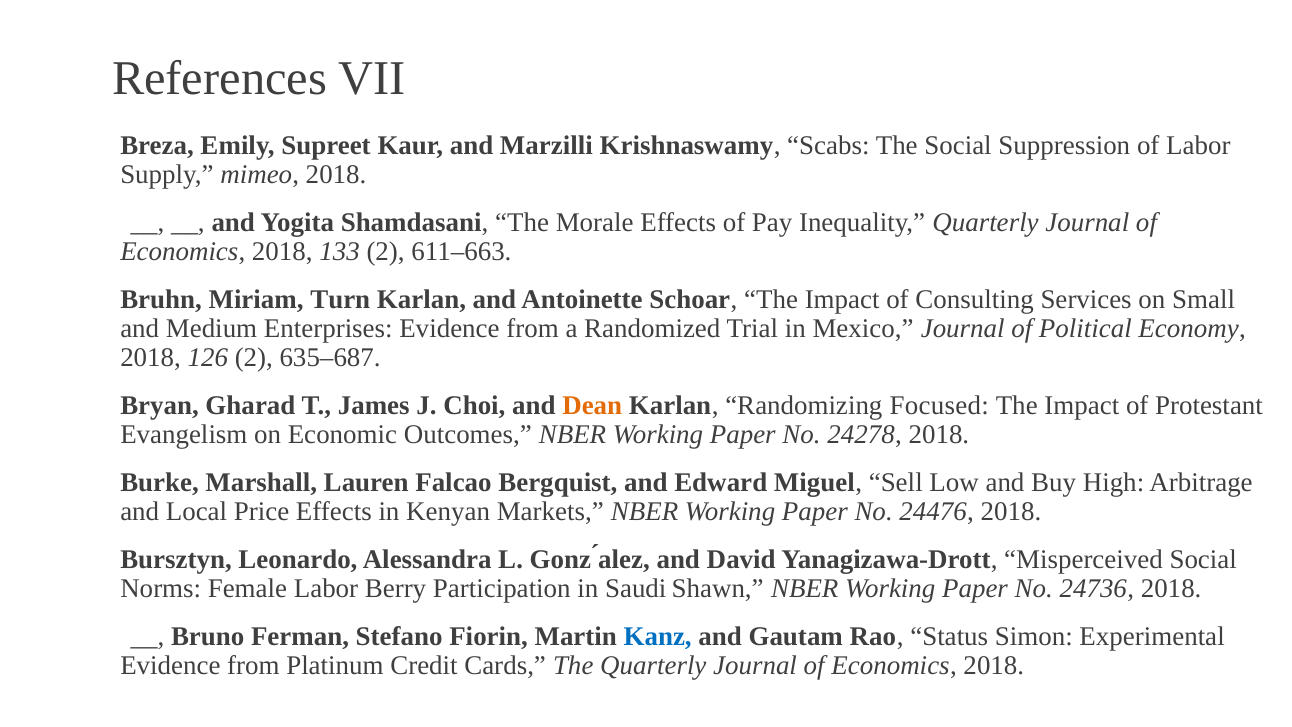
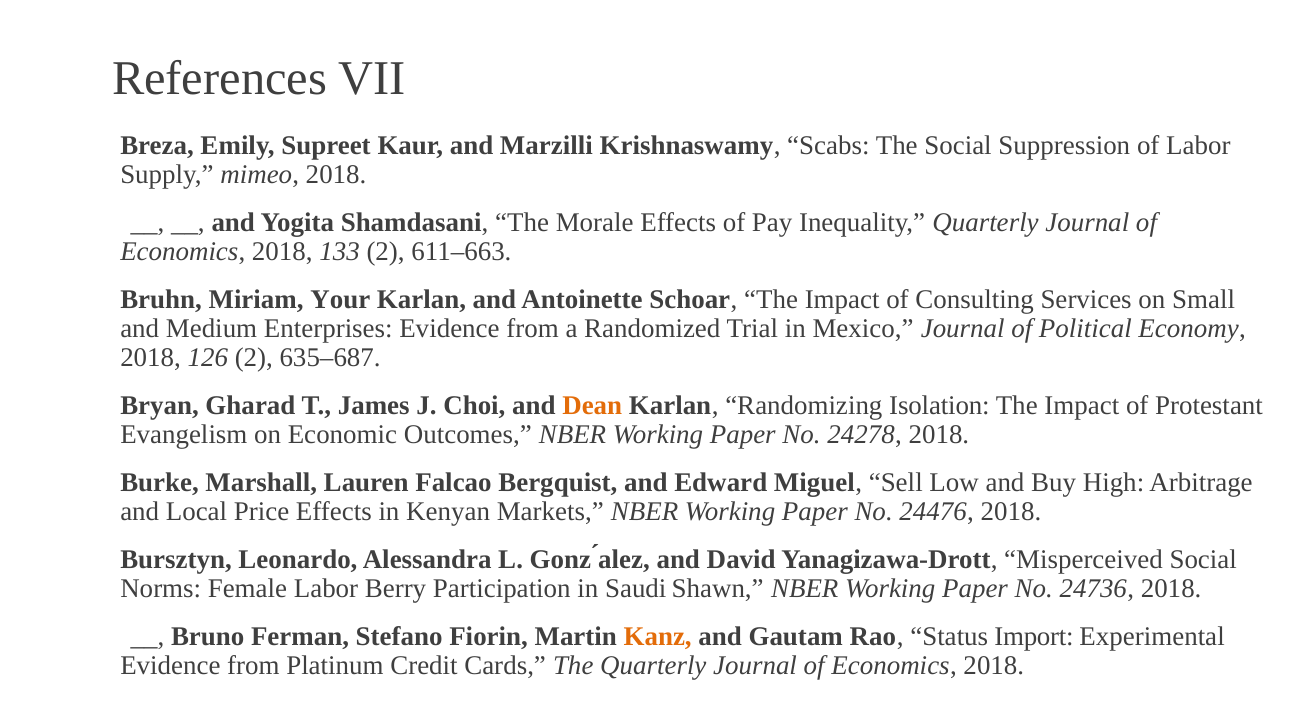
Turn: Turn -> Your (340, 299)
Focused: Focused -> Isolation (939, 405)
Kanz colour: blue -> orange (658, 636)
Simon: Simon -> Import (1034, 636)
